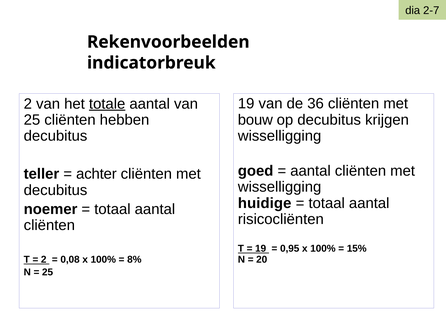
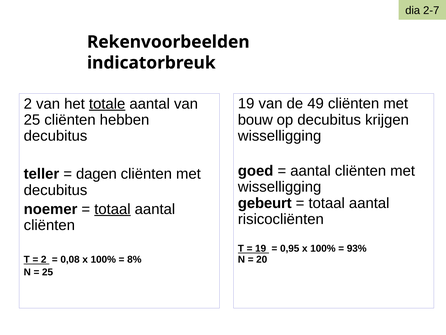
36: 36 -> 49 (316, 104)
achter: achter -> dagen (96, 174)
huidige: huidige -> gebeurt (265, 203)
totaal underline: none -> present (112, 209)
15%: 15% -> 93% (357, 248)
